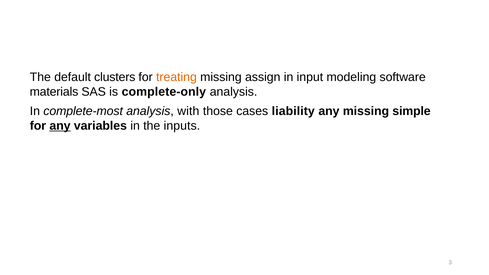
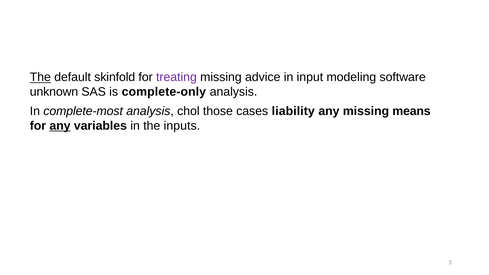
The underline: none -> present (40, 77)
clusters: clusters -> skinfold (115, 77)
treating colour: orange -> purple (176, 77)
assign: assign -> advice (263, 77)
materials: materials -> unknown (54, 92)
with: with -> chol (188, 111)
simple: simple -> means (412, 111)
